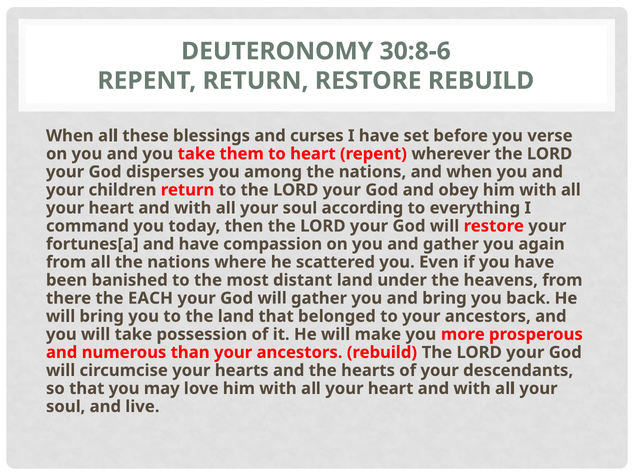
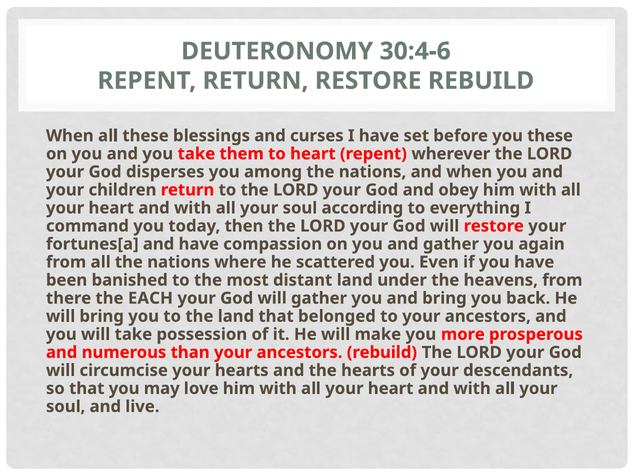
30:8-6: 30:8-6 -> 30:4-6 (415, 51)
you verse: verse -> these (550, 136)
